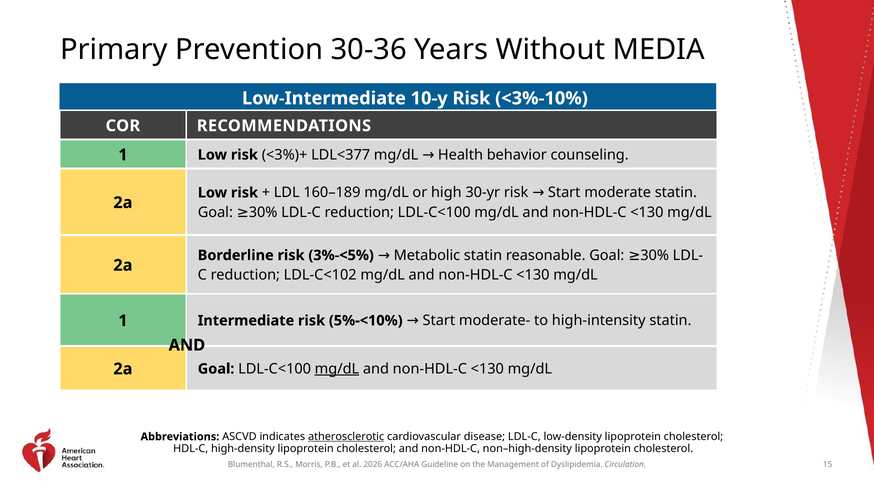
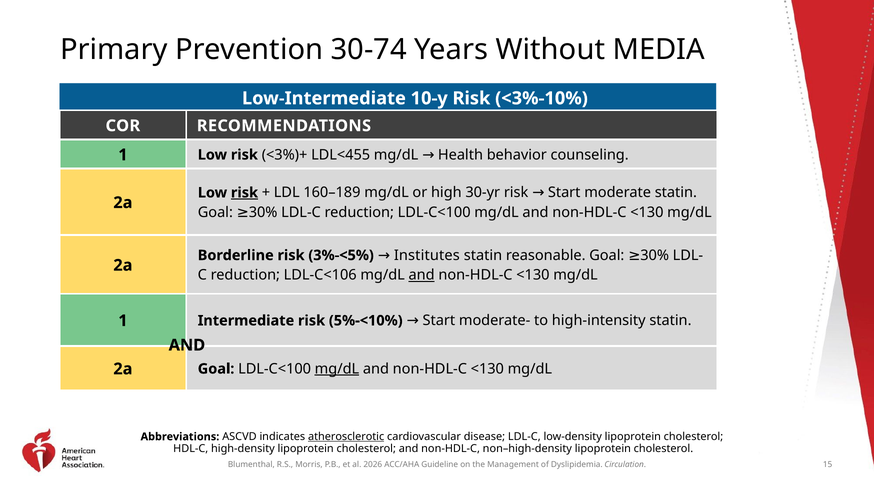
30-36: 30-36 -> 30-74 (369, 50)
LDL<377: LDL<377 -> LDL<455 (341, 155)
risk underline: none -> present (244, 193)
Metabolic: Metabolic -> Institutes (427, 255)
LDL-C<102: LDL-C<102 -> LDL-C<106 (320, 275)
and underline: none -> present (422, 275)
